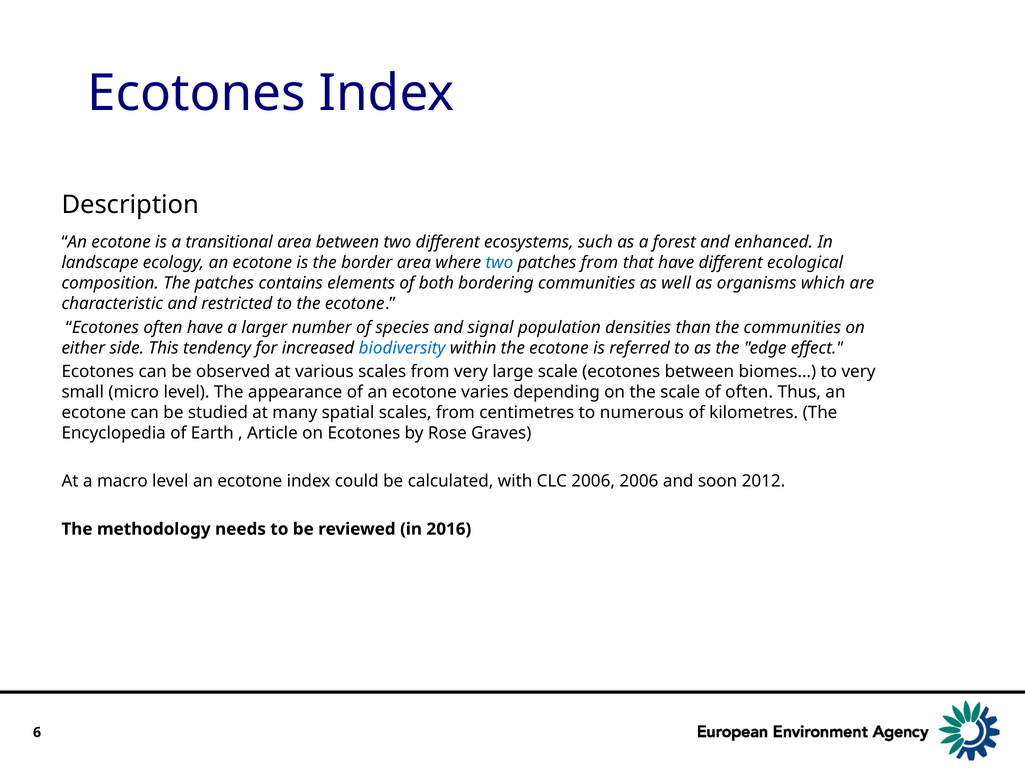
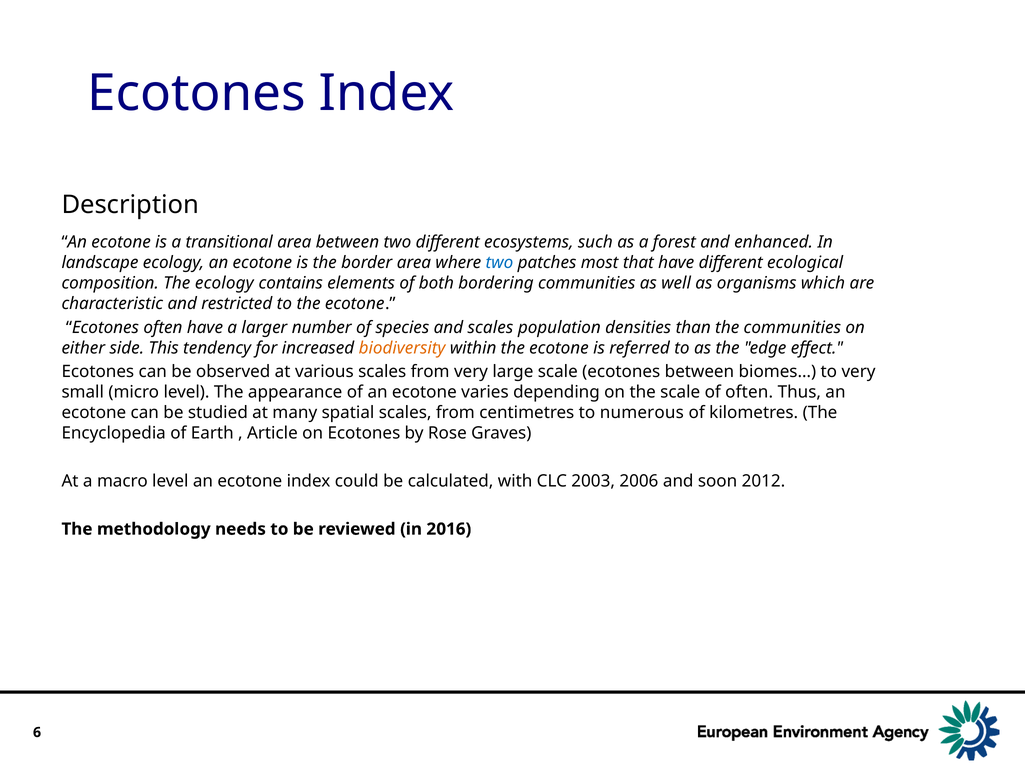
patches from: from -> most (600, 262)
The patches: patches -> ecology (224, 283)
and signal: signal -> scales (490, 327)
biodiversity colour: blue -> orange (402, 348)
CLC 2006: 2006 -> 2003 (593, 481)
